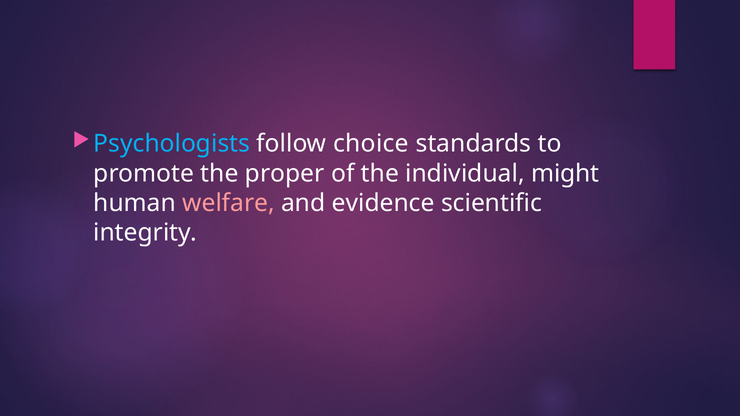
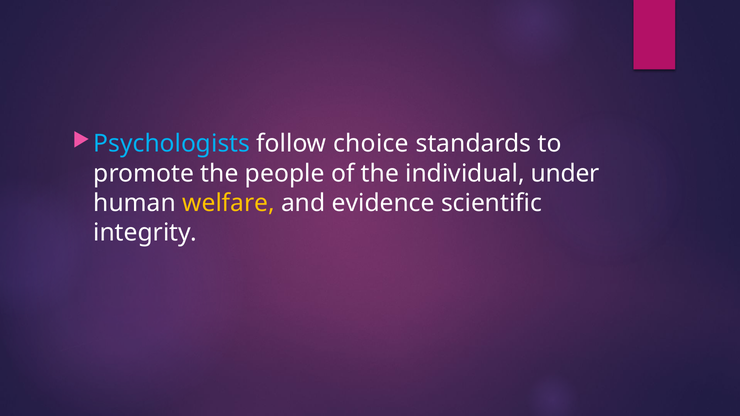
proper: proper -> people (285, 174)
might: might -> under (565, 174)
welfare colour: pink -> yellow (229, 203)
